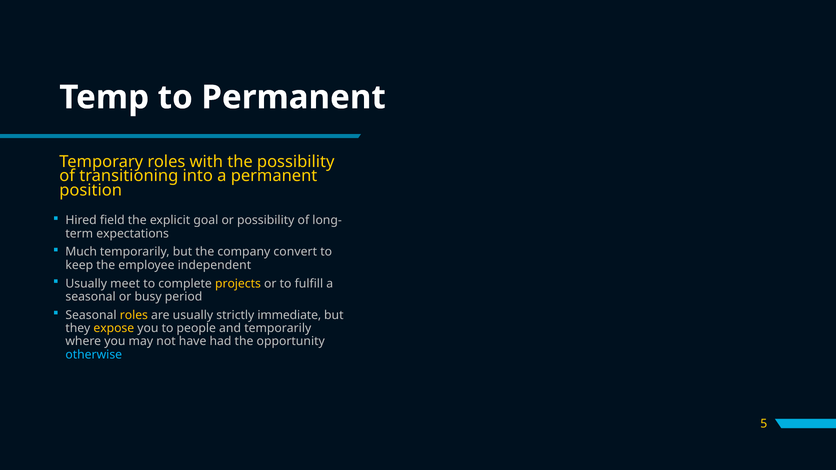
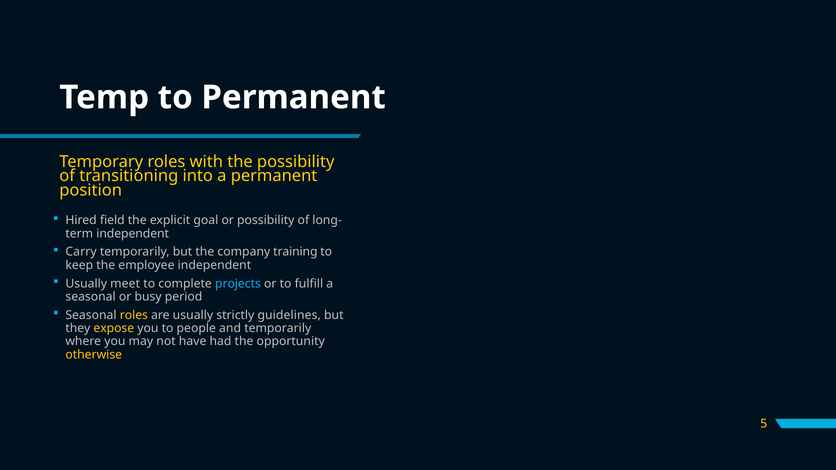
expectations: expectations -> independent (133, 234)
Much: Much -> Carry (81, 252)
convert: convert -> training (295, 252)
projects colour: yellow -> light blue (238, 284)
immediate: immediate -> guidelines (289, 315)
otherwise colour: light blue -> yellow (94, 355)
